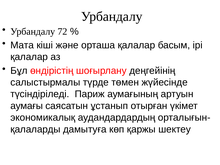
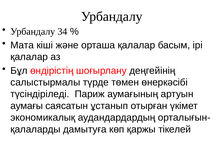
72: 72 -> 34 (62, 31)
жүйесінде: жүйесінде -> өнеркәсібі (165, 82)
шектеу: шектеу -> тікелей (175, 129)
